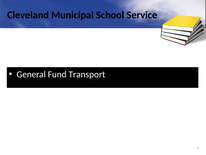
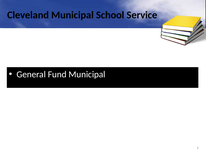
Fund Transport: Transport -> Municipal (87, 74)
